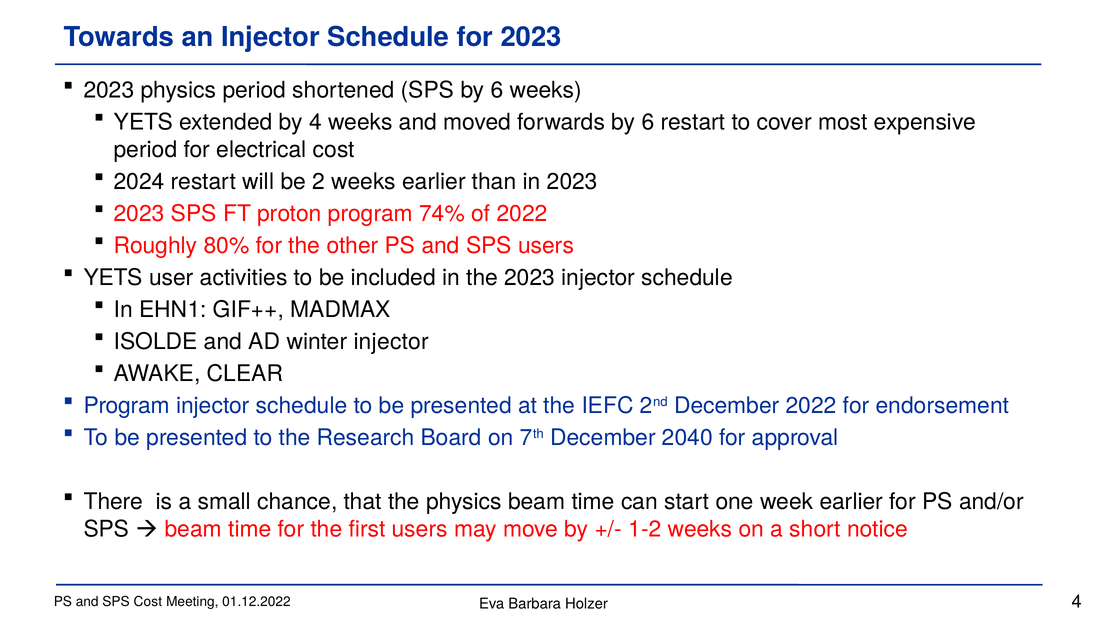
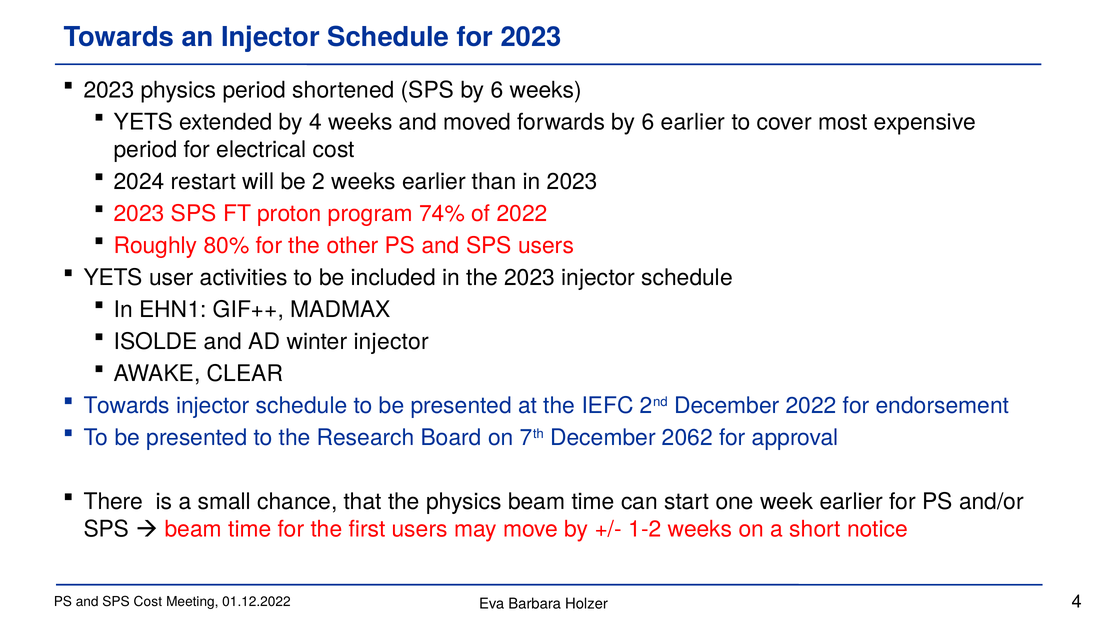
6 restart: restart -> earlier (693, 122)
Program: Program -> Towards (127, 405)
2040: 2040 -> 2062 (687, 437)
